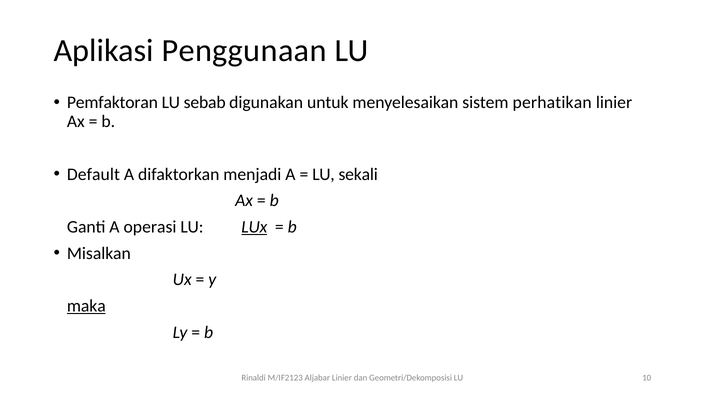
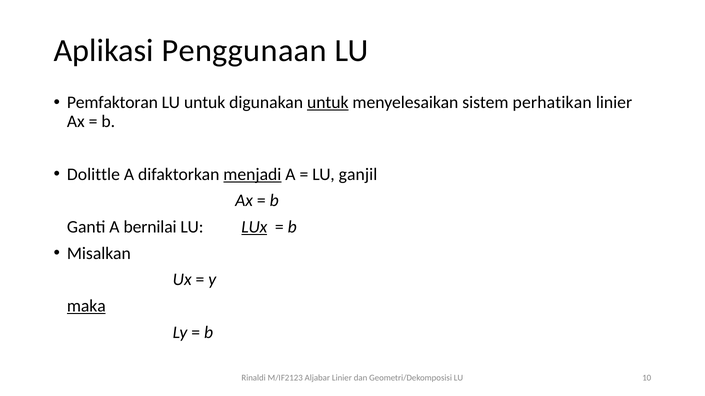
LU sebab: sebab -> untuk (205, 103)
untuk underline: none -> present (328, 103)
Default: Default -> Dolittle (93, 174)
menjadi underline: none -> present (252, 174)
sekali: sekali -> ganjil (358, 174)
operasi: operasi -> bernilai (150, 227)
